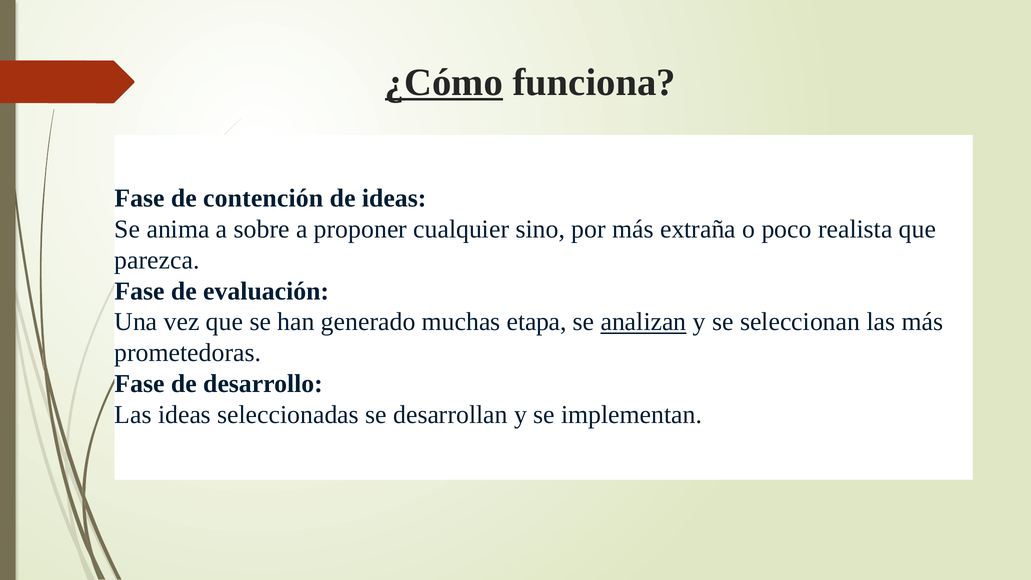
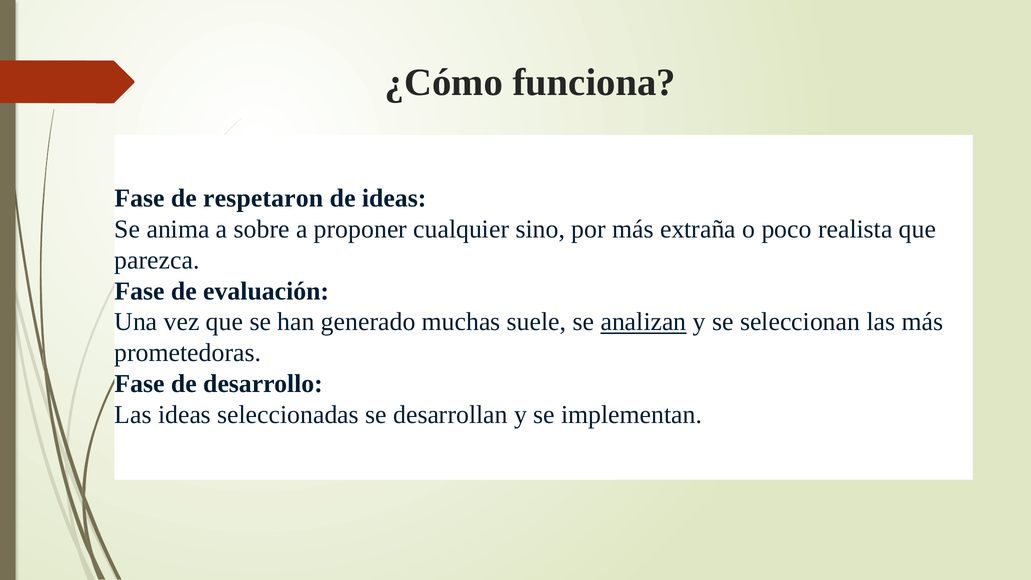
¿Cómo underline: present -> none (444, 83)
contención: contención -> respetaron (263, 198)
etapa: etapa -> suele (537, 322)
